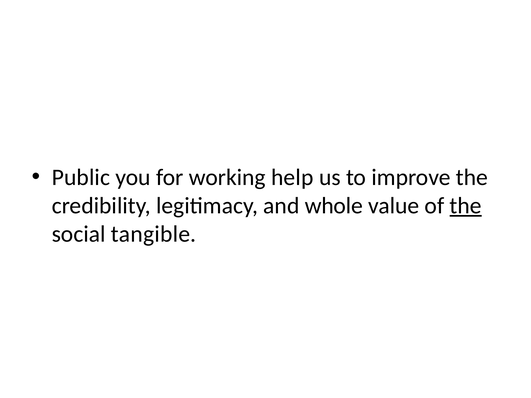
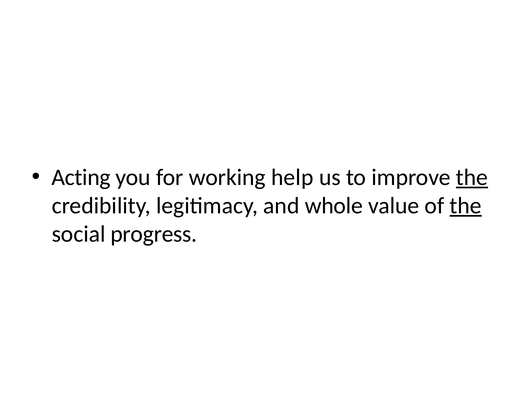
Public: Public -> Acting (81, 177)
the underline: none -> present (472, 177)
tangible: tangible -> progress (154, 234)
